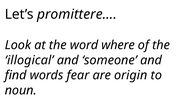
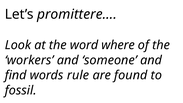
illogical: illogical -> workers (29, 60)
fear: fear -> rule (78, 75)
origin: origin -> found (131, 75)
noun: noun -> fossil (21, 90)
